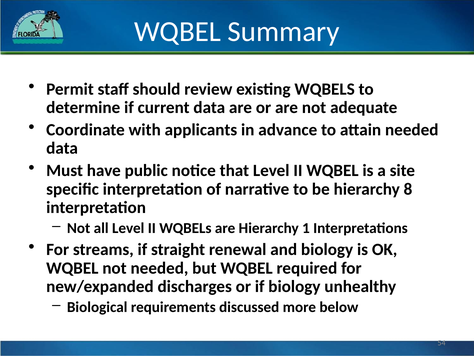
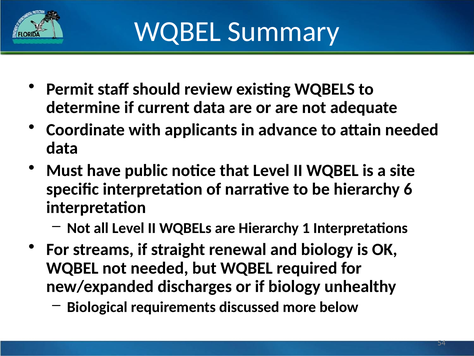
8: 8 -> 6 (408, 189)
